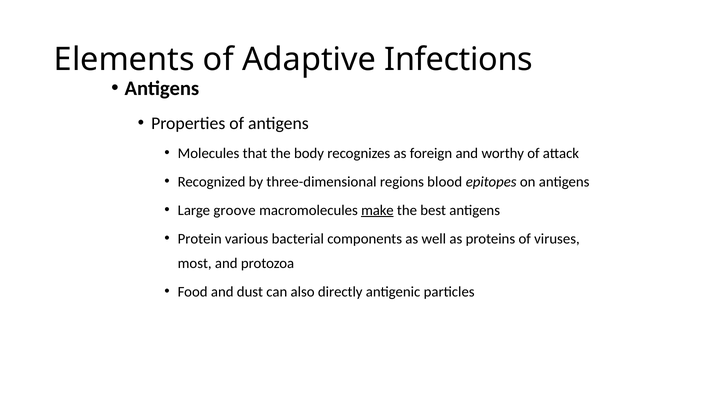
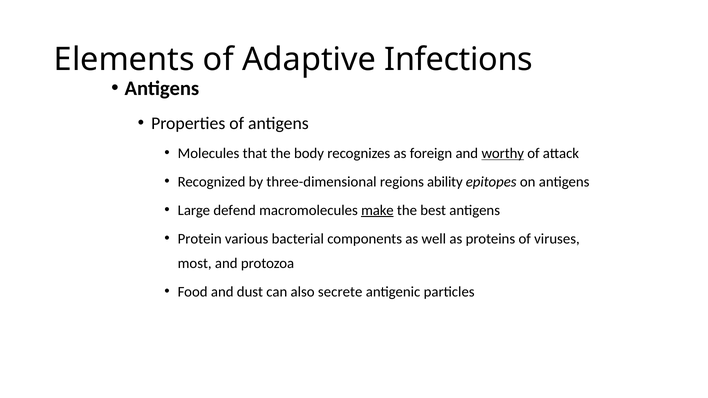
worthy underline: none -> present (503, 153)
blood: blood -> ability (445, 182)
groove: groove -> defend (235, 210)
directly: directly -> secrete (340, 292)
